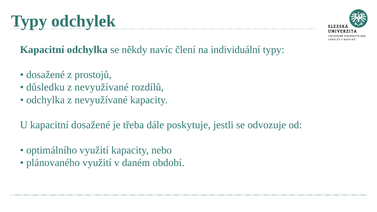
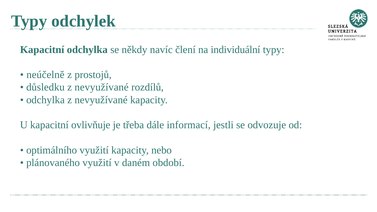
dosažené: dosažené -> neúčelně (45, 75)
kapacitní dosažené: dosažené -> ovlivňuje (91, 125)
poskytuje: poskytuje -> informací (189, 125)
